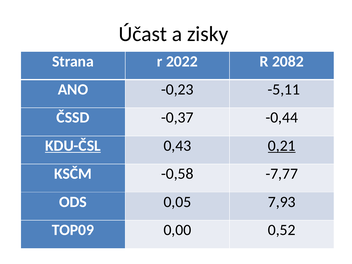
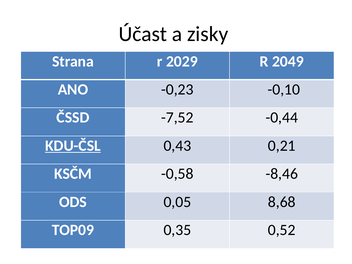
2022: 2022 -> 2029 (182, 61)
2082: 2082 -> 2049 (288, 61)
-5,11: -5,11 -> -0,10 (284, 89)
-0,37: -0,37 -> -7,52 (177, 118)
0,21 underline: present -> none (282, 146)
-7,77: -7,77 -> -8,46 (282, 174)
7,93: 7,93 -> 8,68 (282, 202)
0,00: 0,00 -> 0,35 (177, 230)
